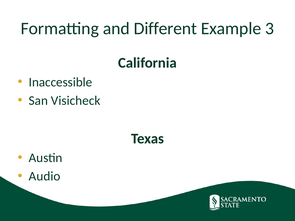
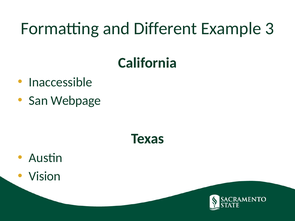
Visicheck: Visicheck -> Webpage (76, 101)
Audio: Audio -> Vision (45, 176)
